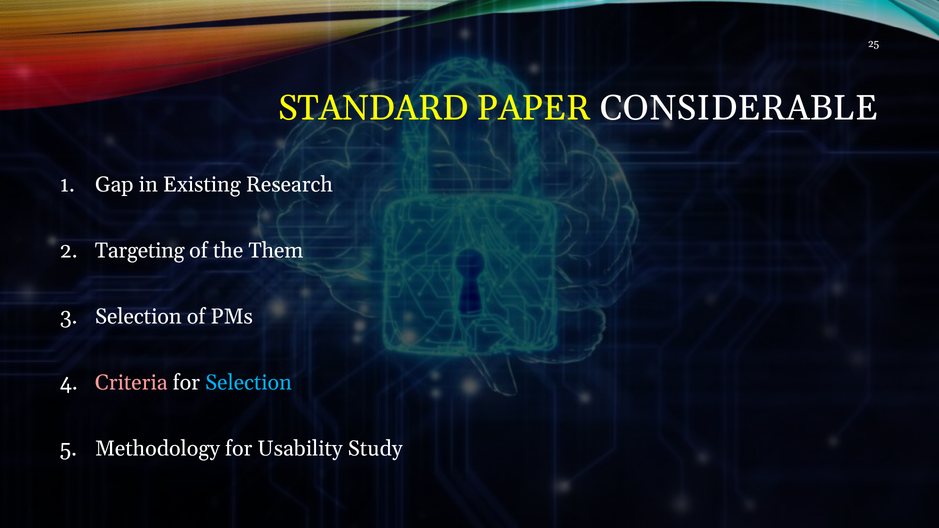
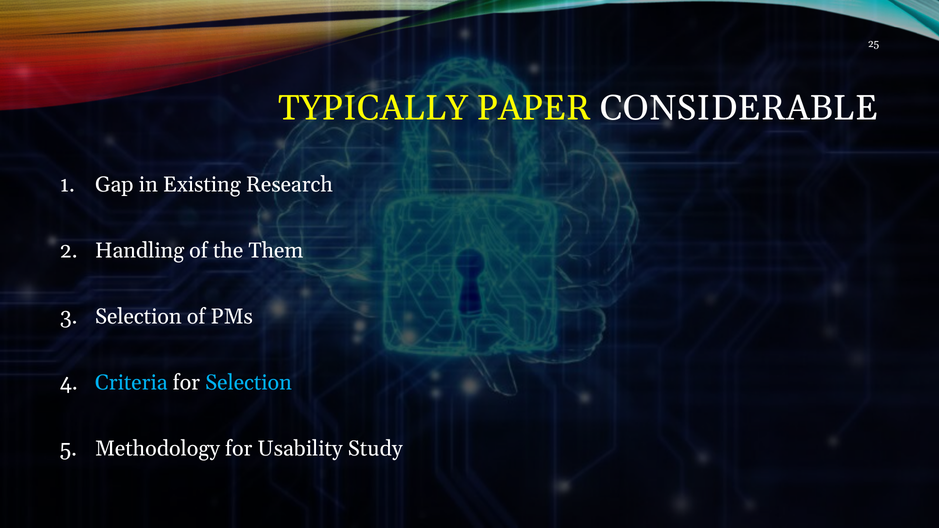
STANDARD: STANDARD -> TYPICALLY (373, 108)
Targeting: Targeting -> Handling (140, 251)
Criteria colour: pink -> light blue (131, 383)
